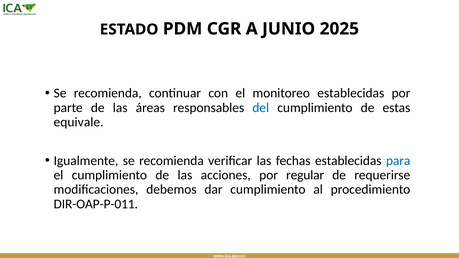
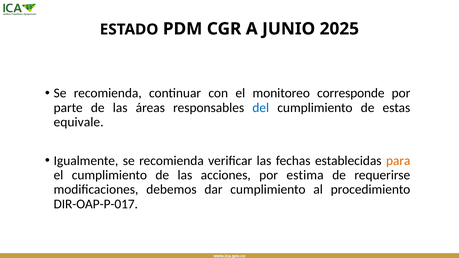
monitoreo establecidas: establecidas -> corresponde (351, 93)
para colour: blue -> orange (398, 161)
regular: regular -> estima (305, 175)
DIR-OAP-P-011: DIR-OAP-P-011 -> DIR-OAP-P-017 (96, 204)
